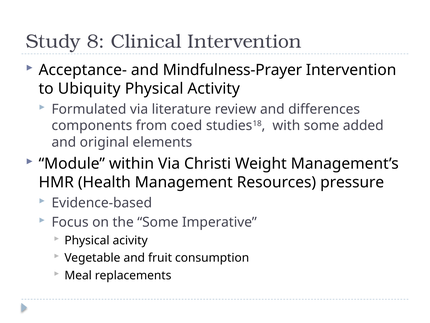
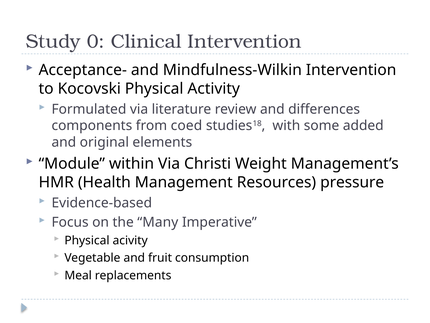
8: 8 -> 0 (96, 41)
Mindfulness-Prayer: Mindfulness-Prayer -> Mindfulness-Wilkin (232, 70)
Ubiquity: Ubiquity -> Kocovski (89, 89)
the Some: Some -> Many (158, 222)
